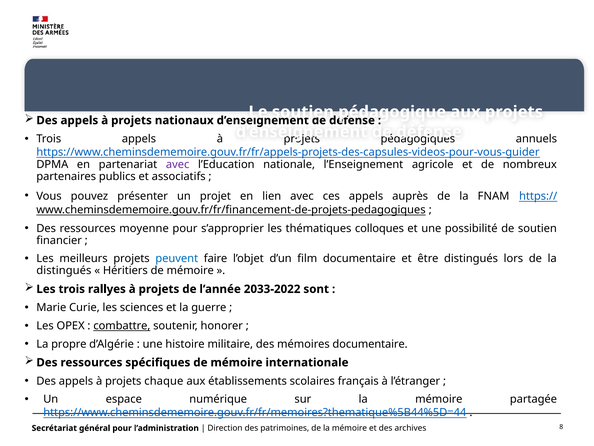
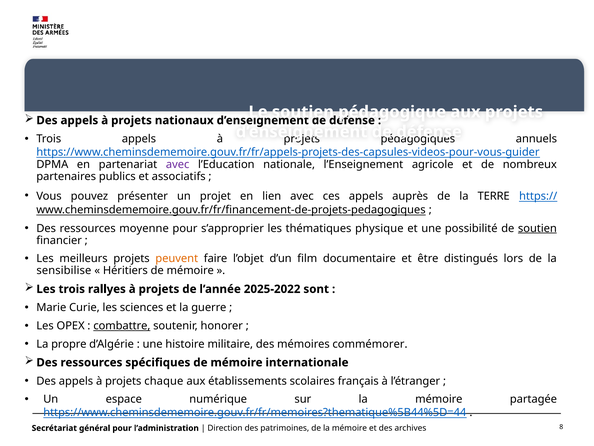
FNAM: FNAM -> TERRE (494, 196)
colloques: colloques -> physique (379, 228)
soutien underline: none -> present (537, 228)
peuvent colour: blue -> orange (177, 258)
distingués: distingués -> sensibilise (64, 270)
2033-2022: 2033-2022 -> 2025-2022 (272, 289)
mémoires documentaire: documentaire -> commémorer (370, 344)
